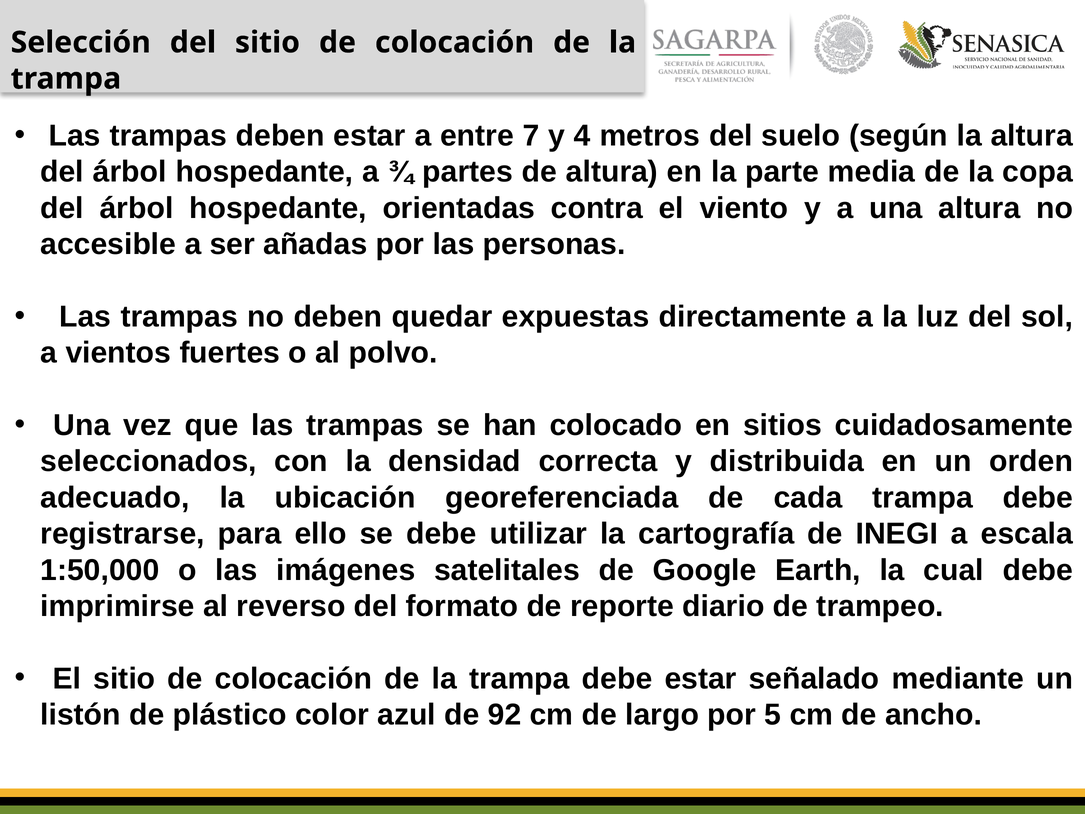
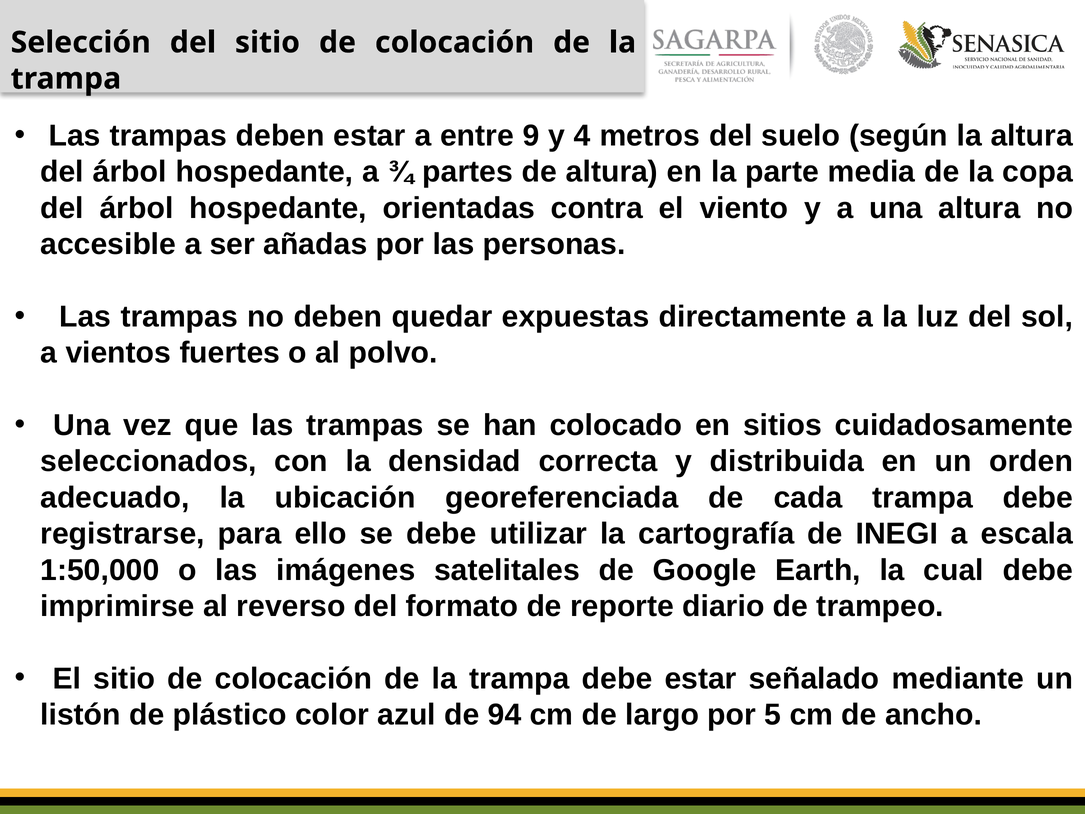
7: 7 -> 9 (531, 136)
92: 92 -> 94 (505, 715)
